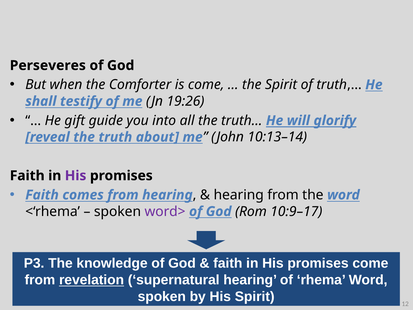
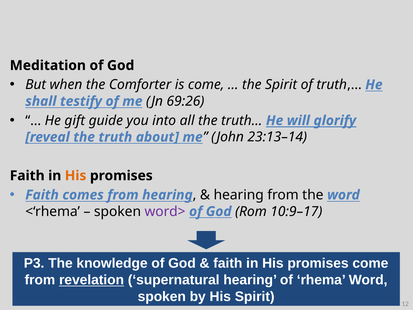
Perseveres: Perseveres -> Meditation (48, 65)
19:26: 19:26 -> 69:26 (185, 101)
10:13–14: 10:13–14 -> 23:13–14 (277, 137)
His colour: purple -> orange (76, 176)
